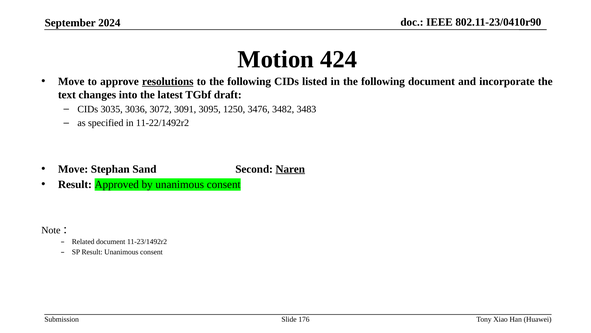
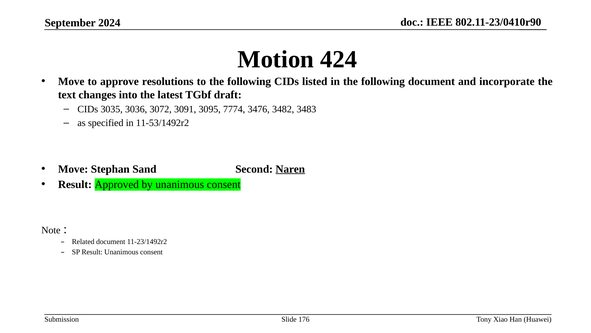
resolutions underline: present -> none (168, 81)
1250: 1250 -> 7774 (234, 109)
11-22/1492r2: 11-22/1492r2 -> 11-53/1492r2 (162, 123)
